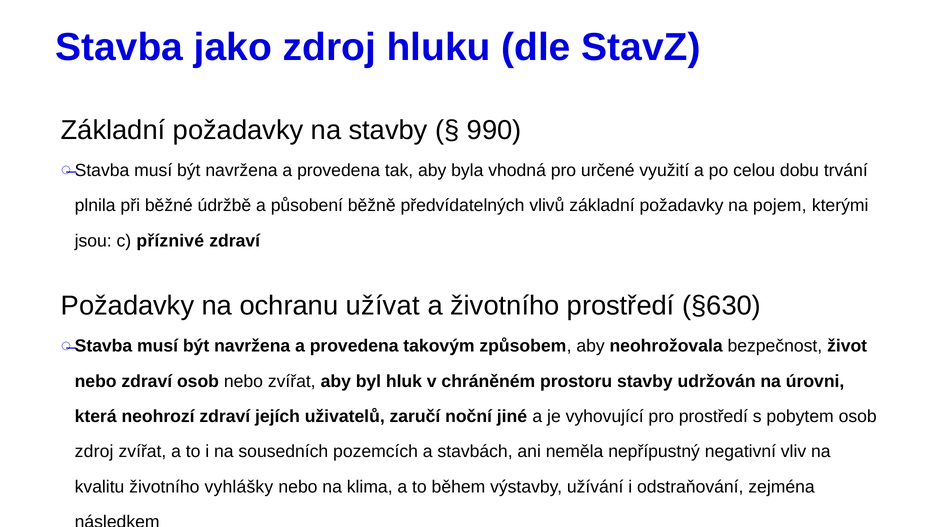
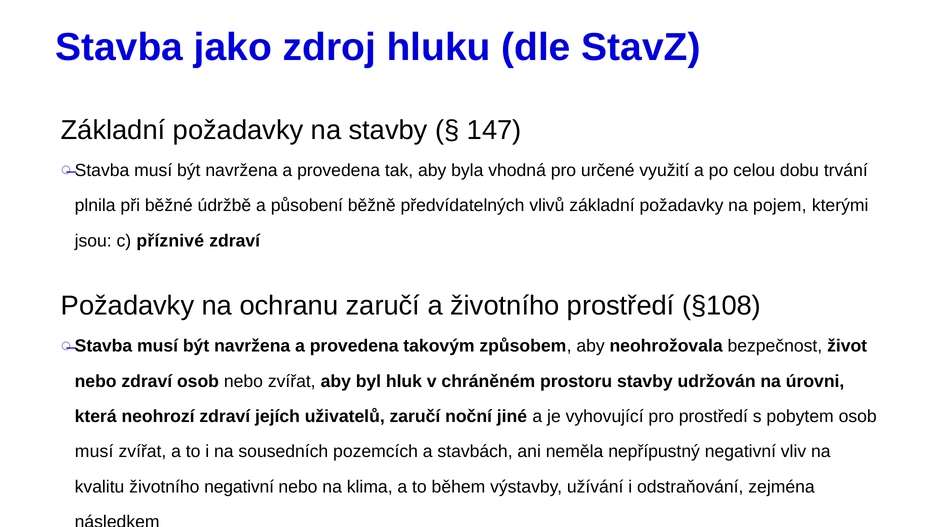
990: 990 -> 147 (494, 130)
ochranu užívat: užívat -> zaručí (383, 306)
§630: §630 -> §108 (722, 306)
zdroj: zdroj -> musí (94, 452)
životního vyhlášky: vyhlášky -> negativní (239, 487)
